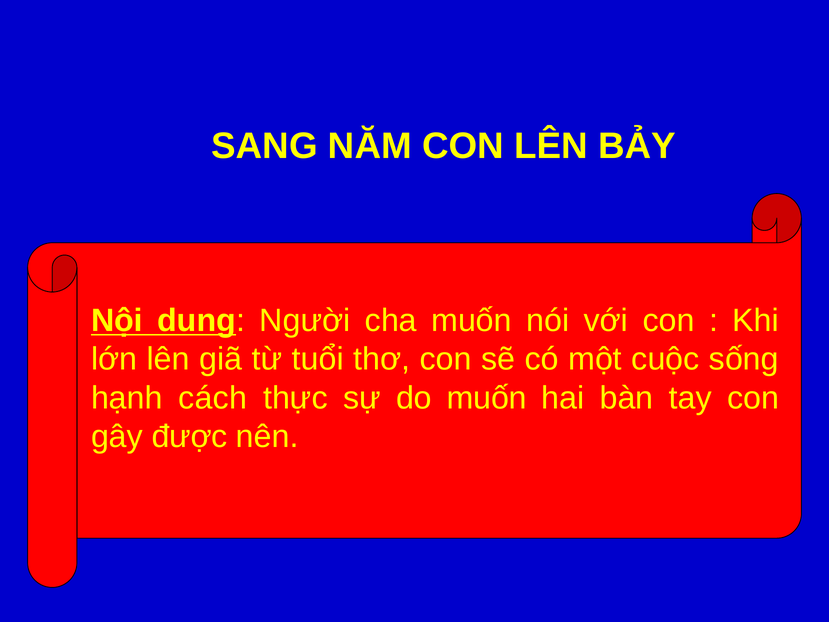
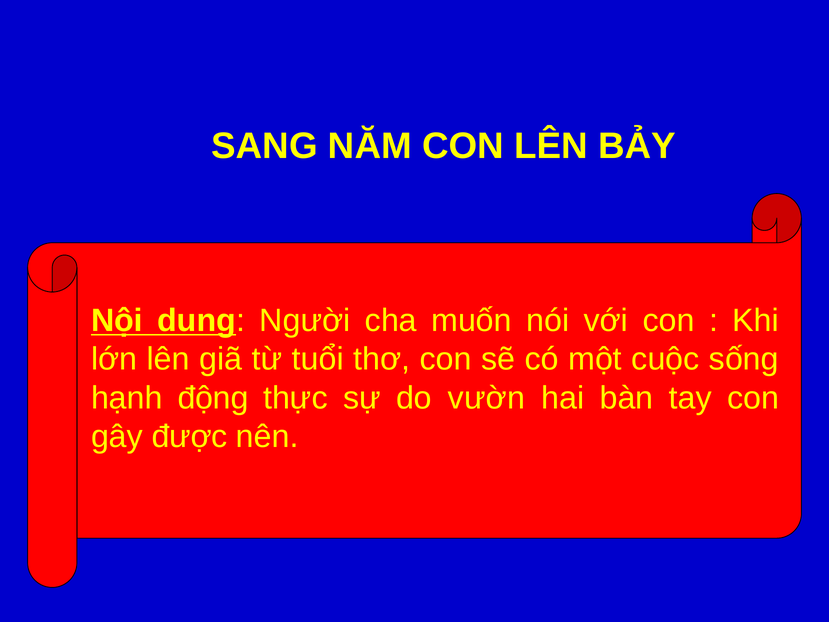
cách: cách -> động (213, 398)
do muốn: muốn -> vườn (486, 398)
